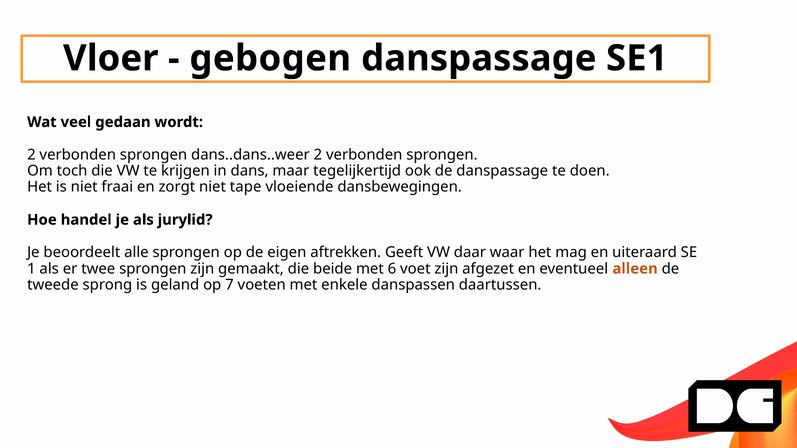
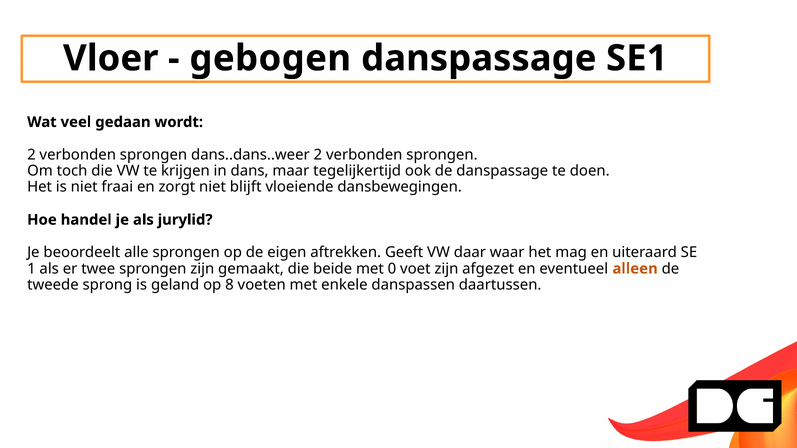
tape: tape -> blijft (246, 187)
6: 6 -> 0 (392, 269)
7: 7 -> 8 (230, 285)
